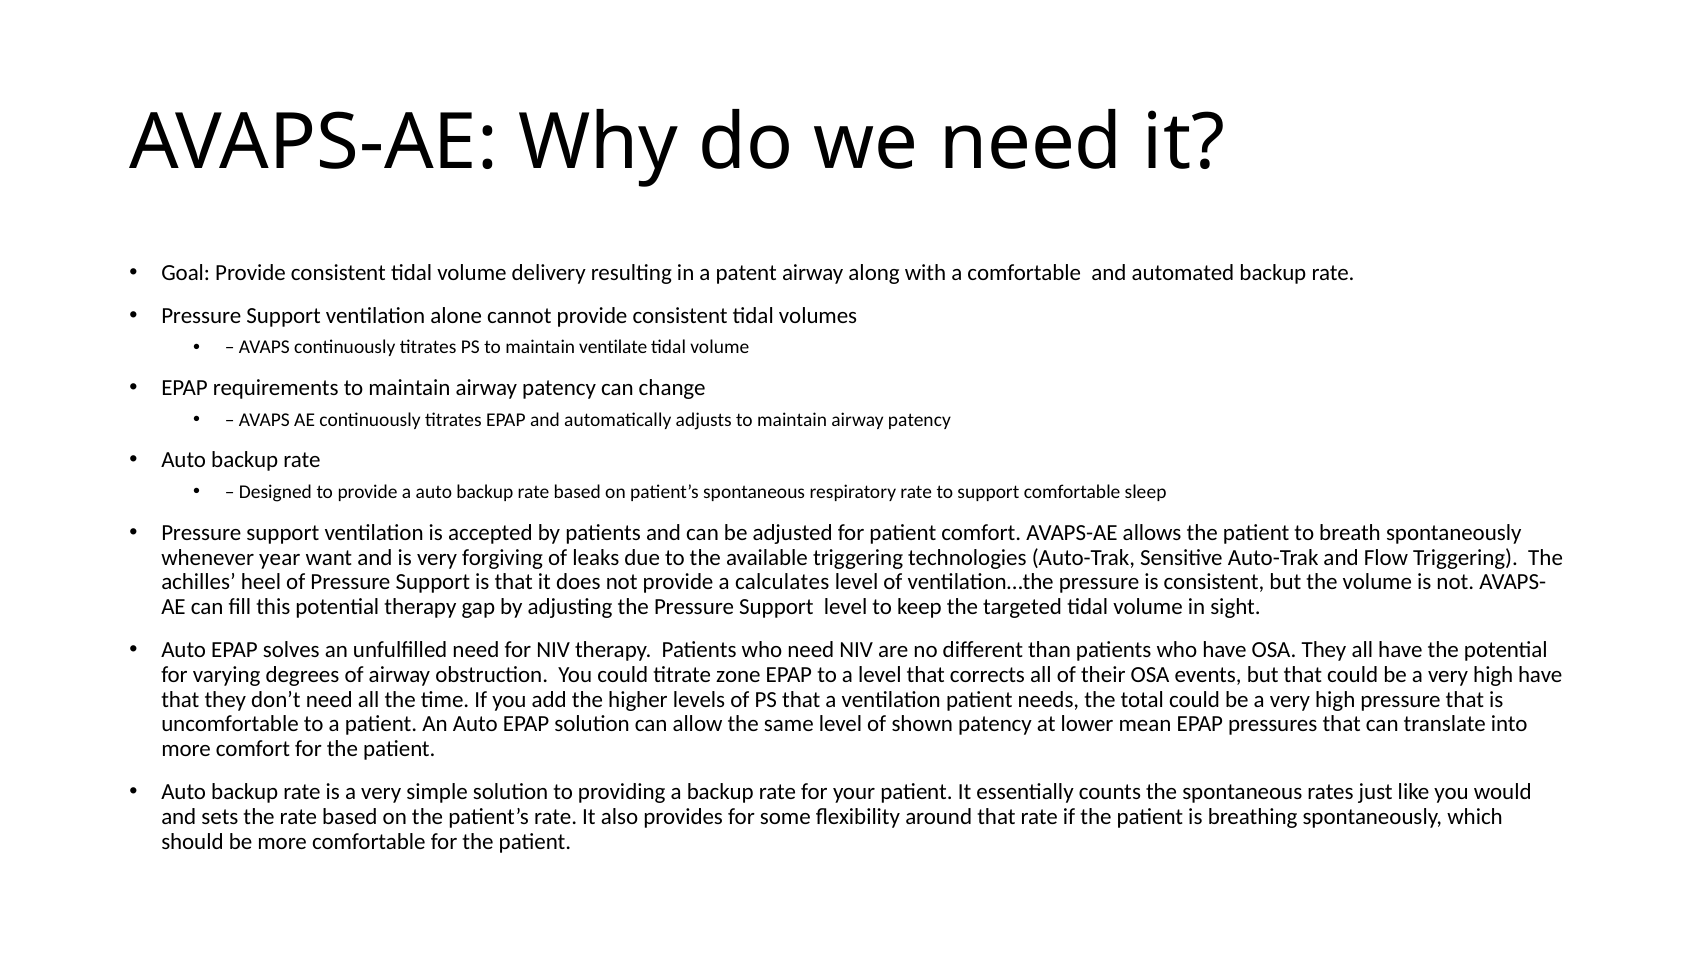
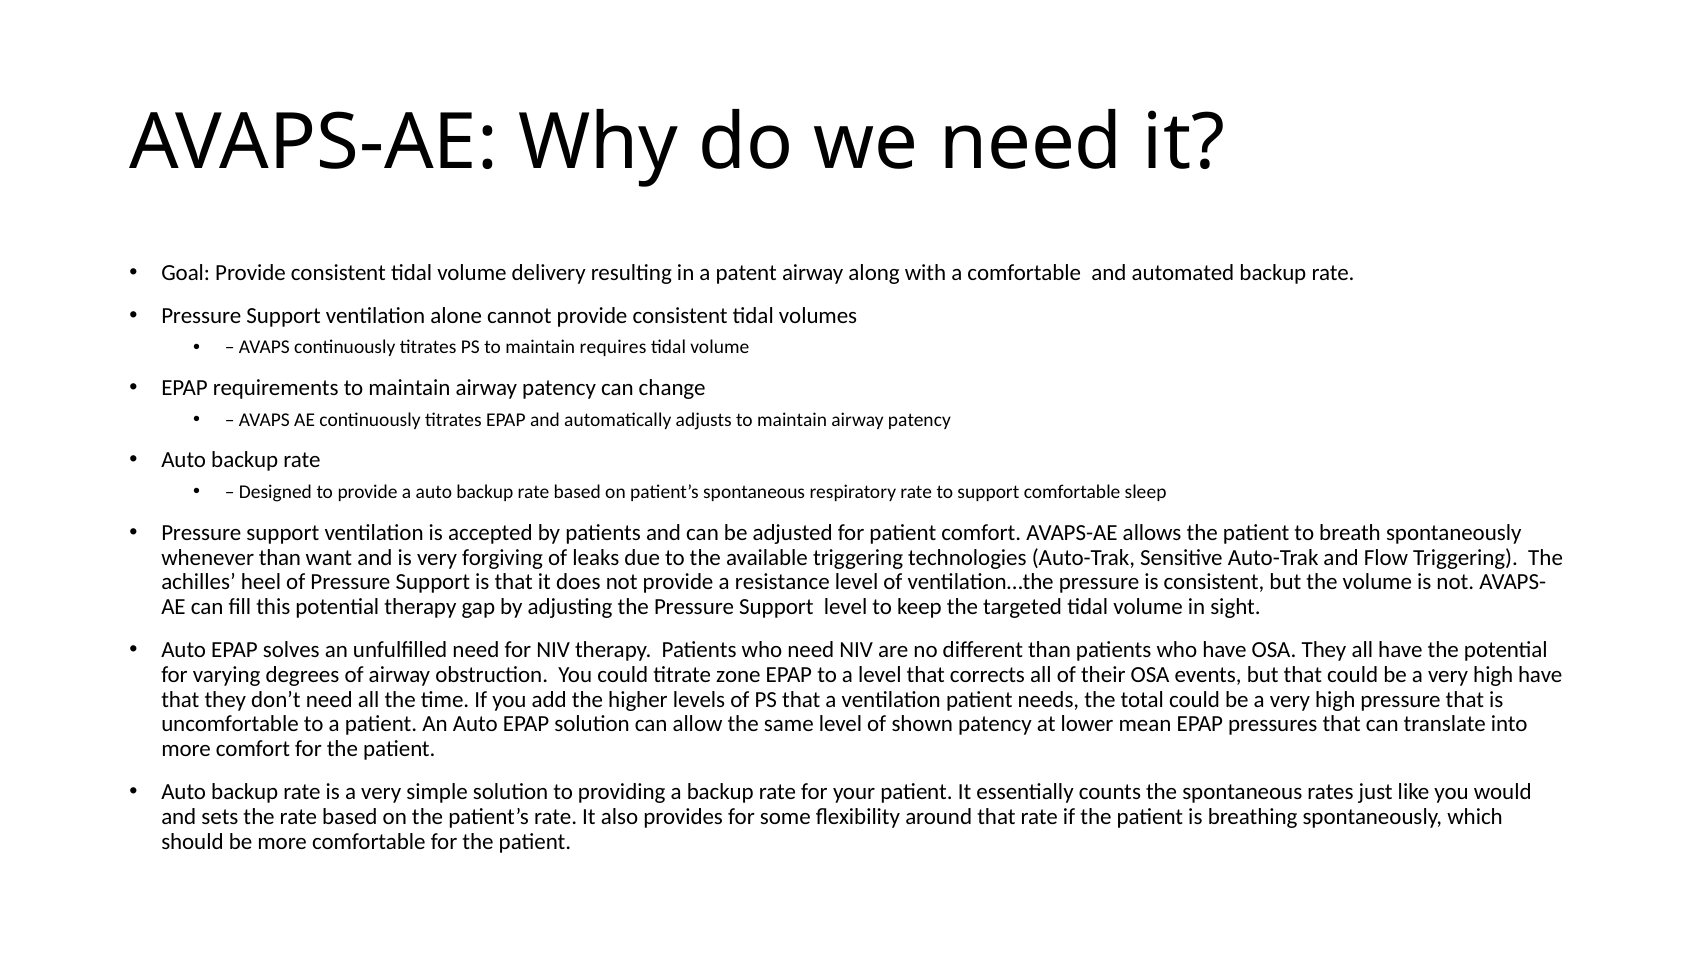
ventilate: ventilate -> requires (613, 347)
whenever year: year -> than (280, 558)
calculates: calculates -> resistance (782, 582)
